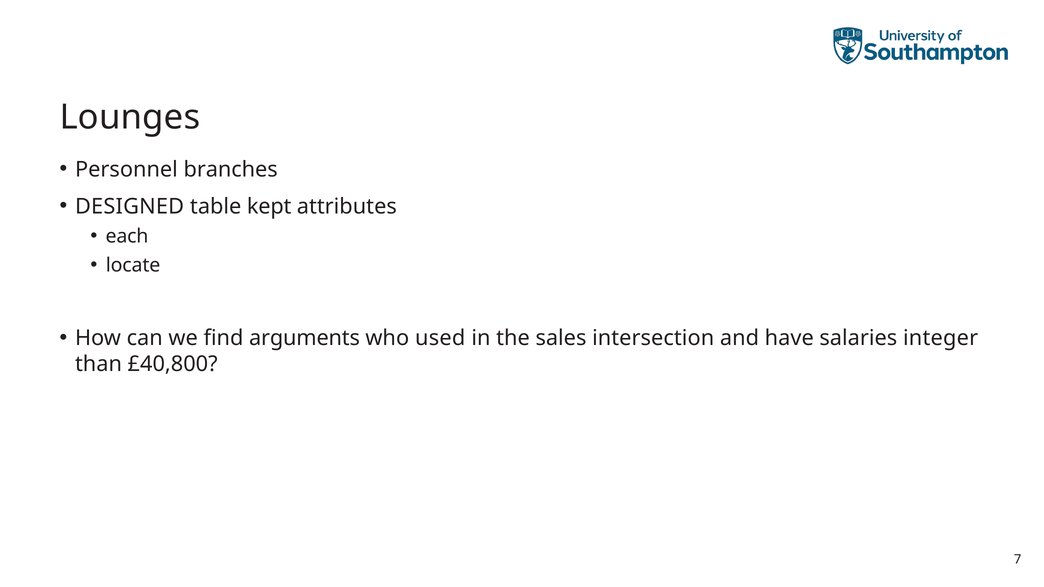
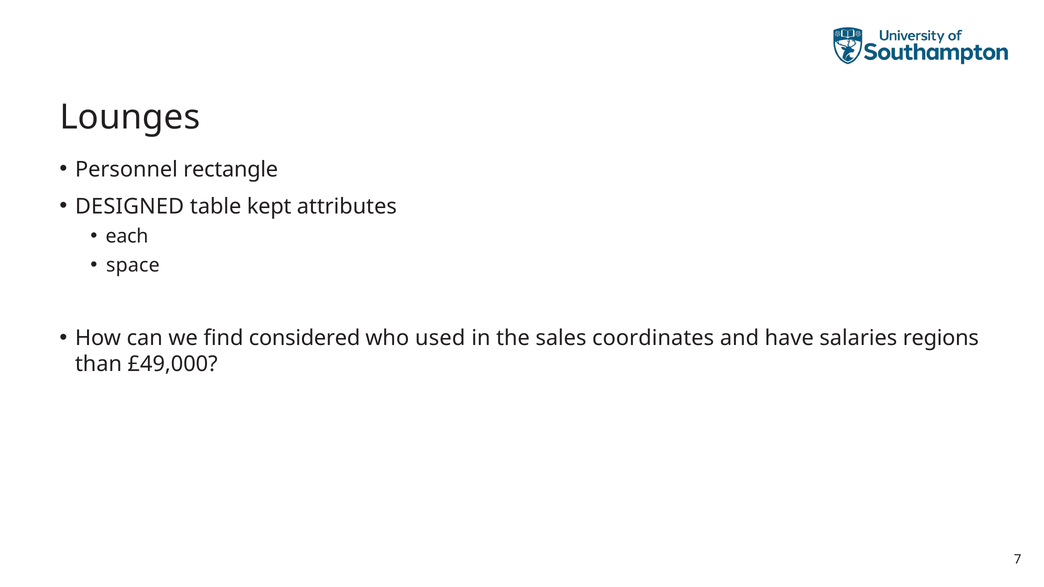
branches: branches -> rectangle (231, 170)
locate: locate -> space (133, 265)
arguments: arguments -> considered (305, 338)
intersection: intersection -> coordinates (653, 338)
integer: integer -> regions (941, 338)
£40,800: £40,800 -> £49,000 (173, 364)
